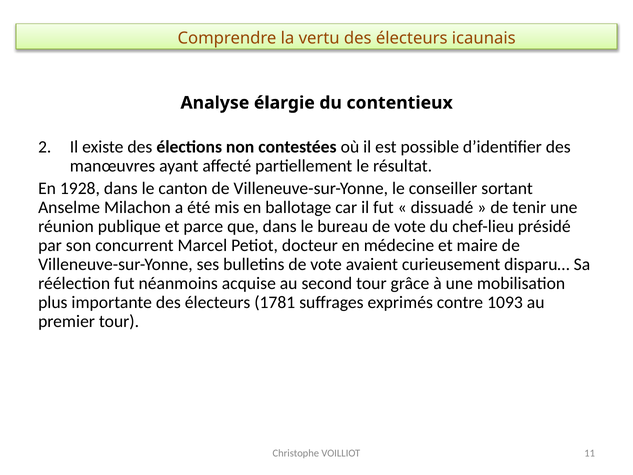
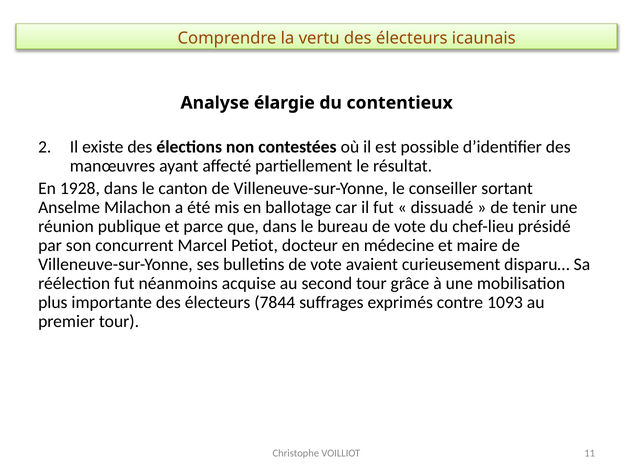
1781: 1781 -> 7844 (275, 302)
